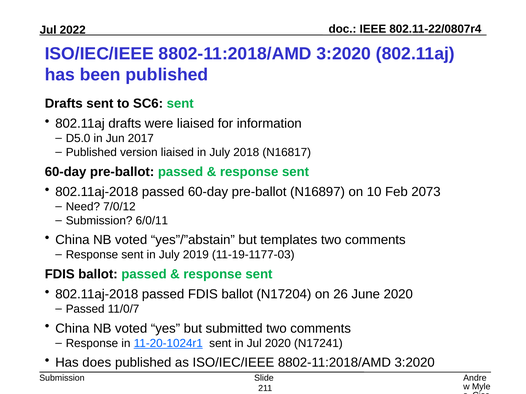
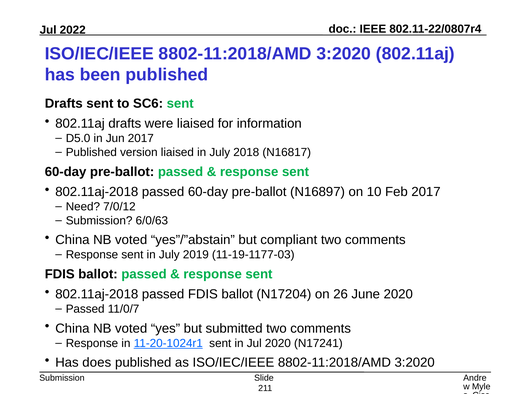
Feb 2073: 2073 -> 2017 (426, 192)
6/0/11: 6/0/11 -> 6/0/63 (152, 221)
templates: templates -> compliant (289, 240)
